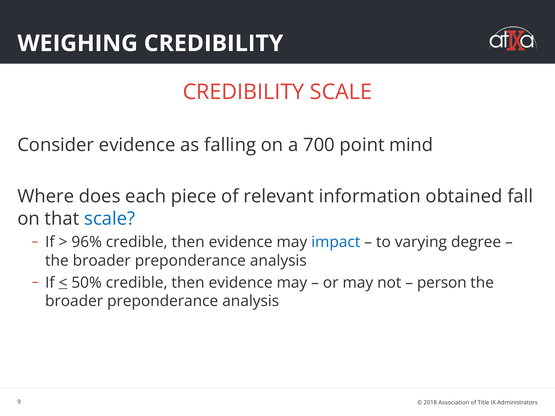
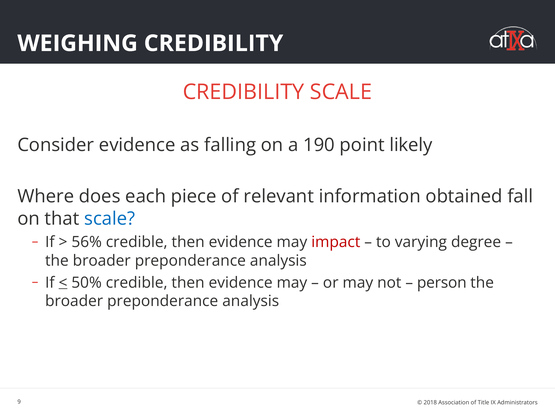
700: 700 -> 190 (319, 145)
mind: mind -> likely (411, 145)
96%: 96% -> 56% (87, 242)
impact colour: blue -> red (336, 242)
